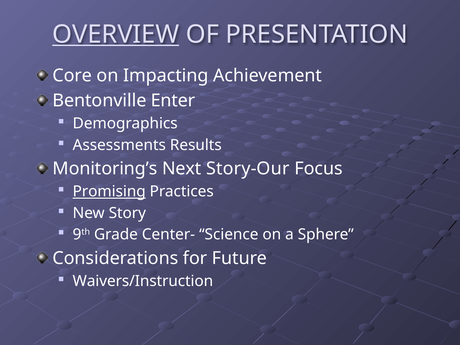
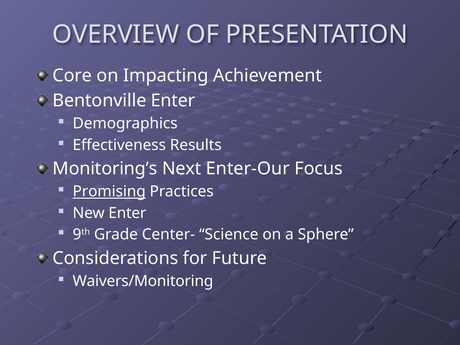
OVERVIEW underline: present -> none (116, 34)
Assessments: Assessments -> Effectiveness (119, 145)
Story-Our: Story-Our -> Enter-Our (248, 169)
New Story: Story -> Enter (127, 213)
Waivers/Instruction: Waivers/Instruction -> Waivers/Monitoring (143, 281)
